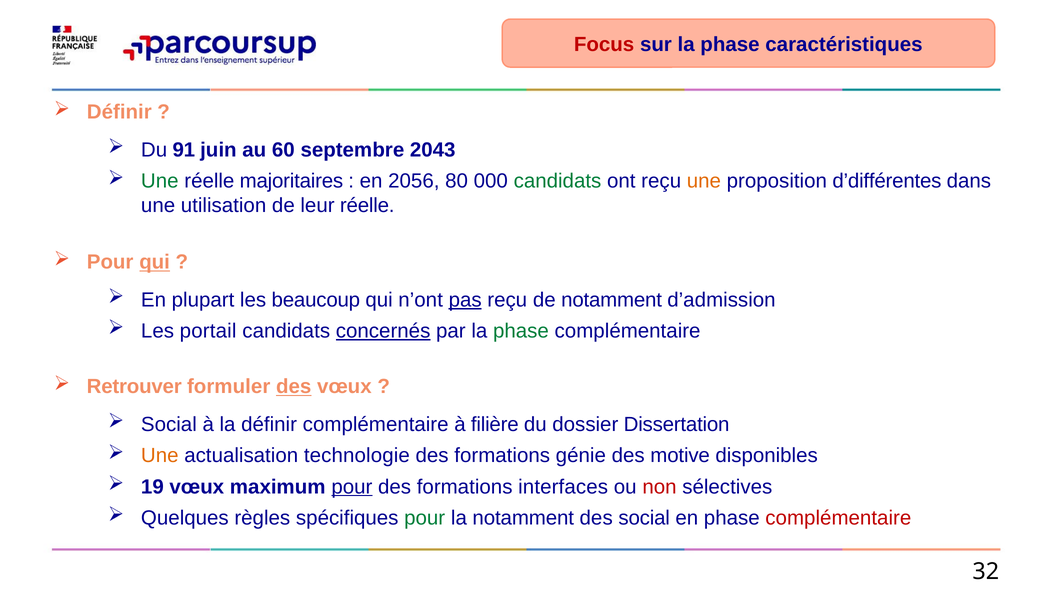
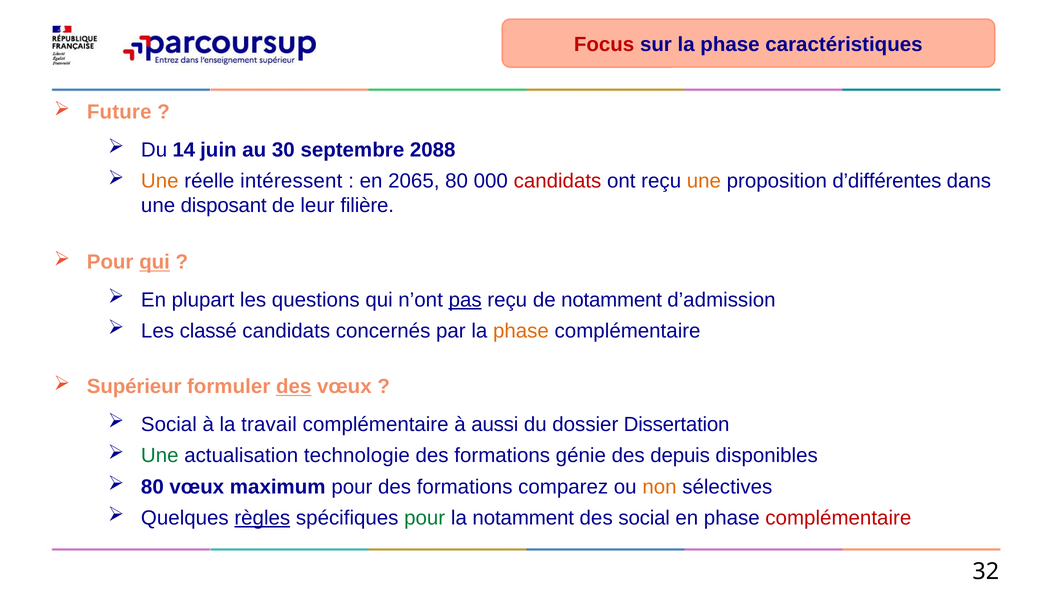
Définir: Définir -> Future (119, 112)
91: 91 -> 14 (184, 150)
60: 60 -> 30 (283, 150)
2043: 2043 -> 2088 (433, 150)
Une colour: green -> orange (160, 181)
majoritaires: majoritaires -> intéressent (291, 181)
2056: 2056 -> 2065 (414, 181)
candidats colour: green -> red (557, 181)
utilisation: utilisation -> disposant (224, 206)
leur réelle: réelle -> filière (367, 206)
beaucoup: beaucoup -> questions (316, 300)
portail: portail -> classé (208, 331)
concernés underline: present -> none (383, 331)
phase colour: green -> orange (521, 331)
Retrouver: Retrouver -> Supérieur (134, 387)
la définir: définir -> travail (269, 425)
filière: filière -> aussi (495, 425)
Une colour: orange -> green (160, 456)
motive: motive -> depuis (680, 456)
19: 19 -> 80 (152, 487)
pour underline: present -> none (352, 487)
interfaces: interfaces -> comparez (563, 487)
non colour: red -> orange (659, 487)
règles underline: none -> present (262, 518)
